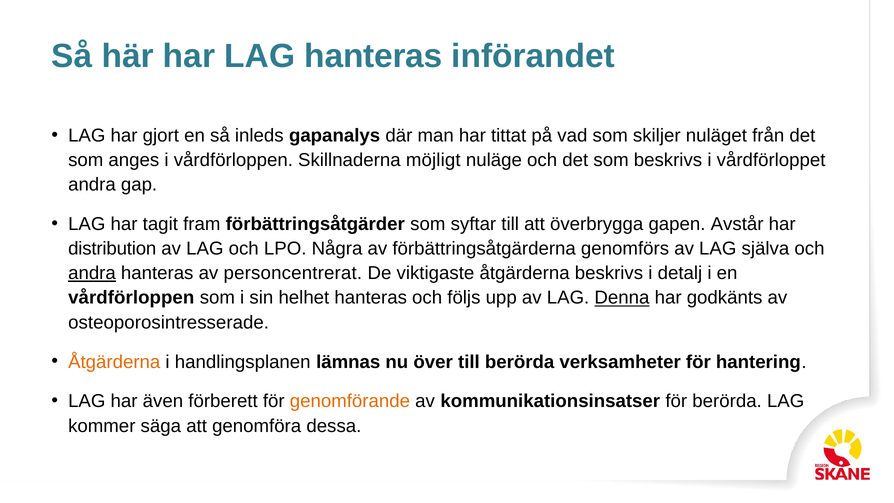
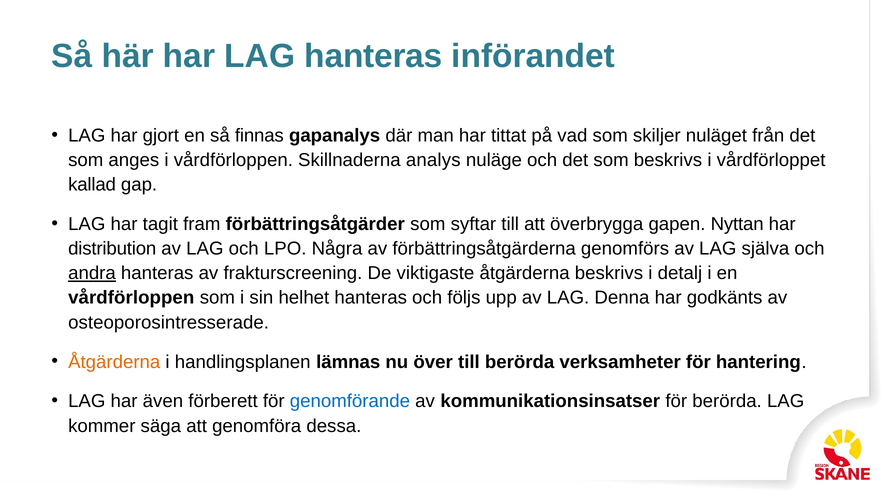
inleds: inleds -> finnas (259, 135)
möjligt: möjligt -> analys (433, 160)
andra: andra -> kallad (92, 185)
Avstår: Avstår -> Nyttan (737, 224)
personcentrerat: personcentrerat -> frakturscreening (293, 273)
Denna underline: present -> none (622, 298)
genomförande colour: orange -> blue (350, 401)
